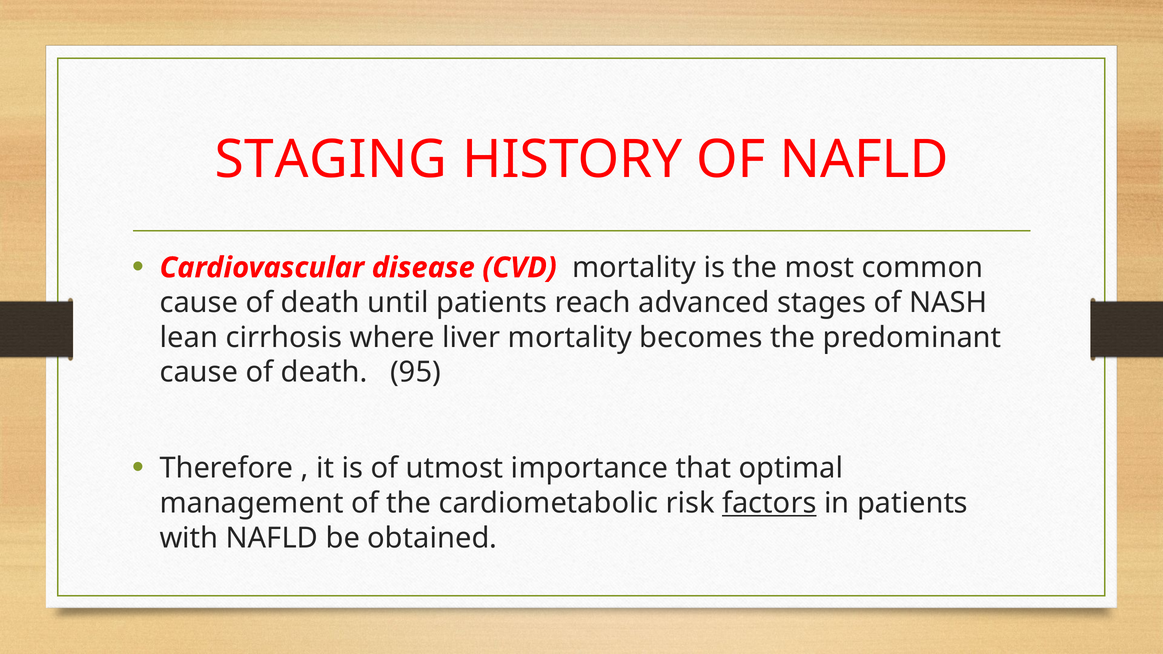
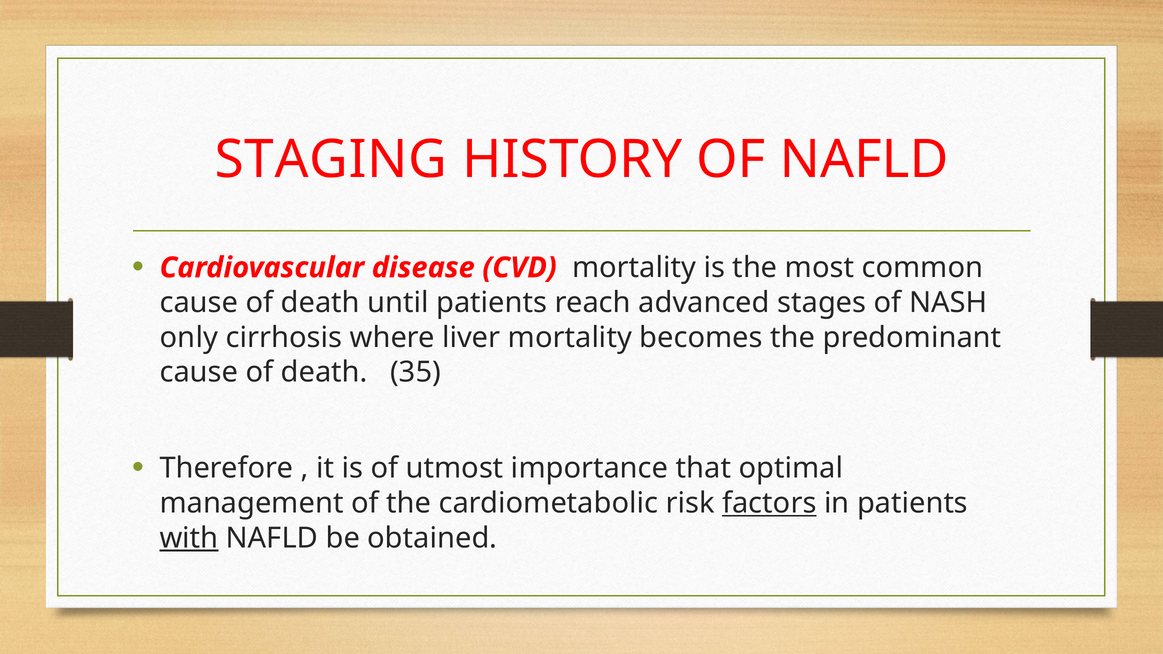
lean: lean -> only (189, 338)
95: 95 -> 35 (416, 372)
with underline: none -> present (189, 538)
